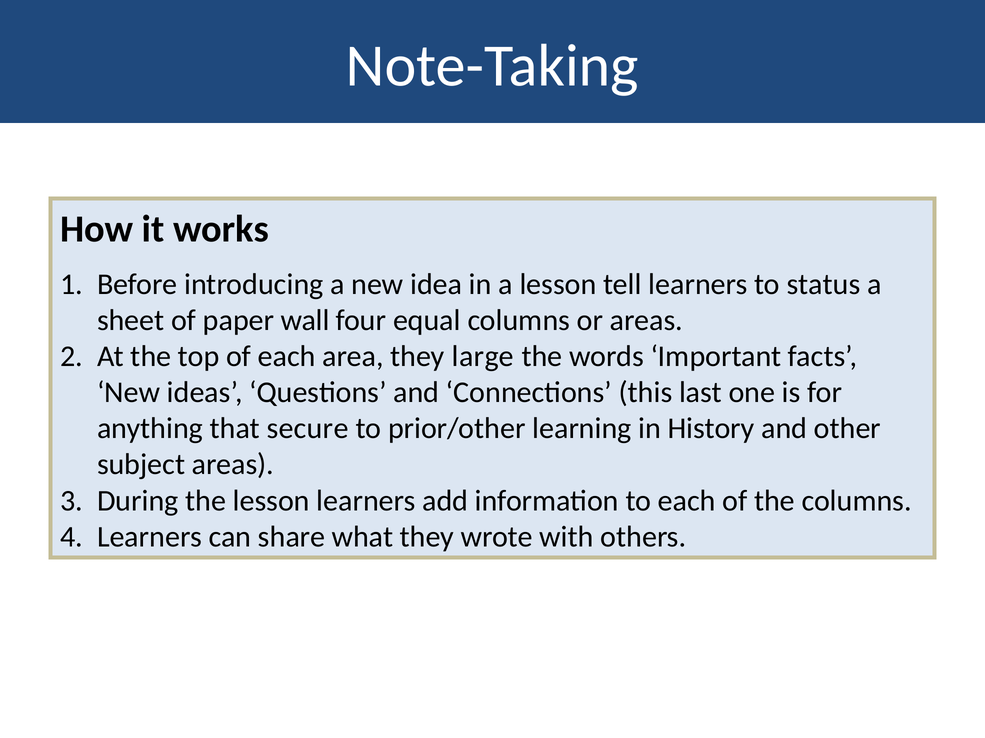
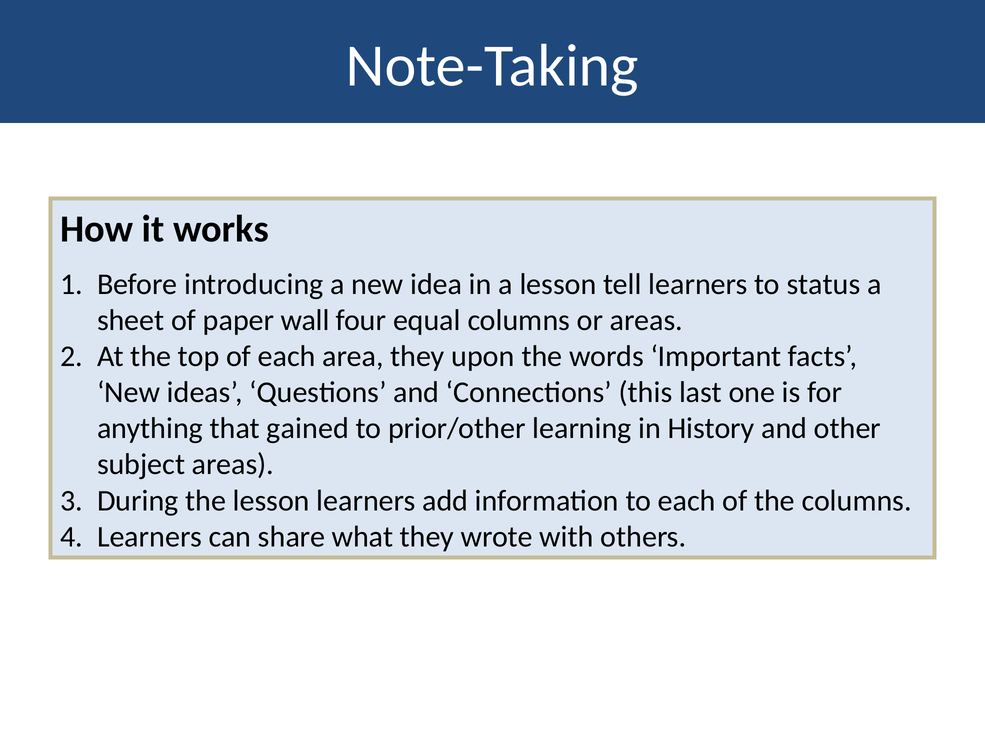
large: large -> upon (483, 357)
secure: secure -> gained (308, 429)
